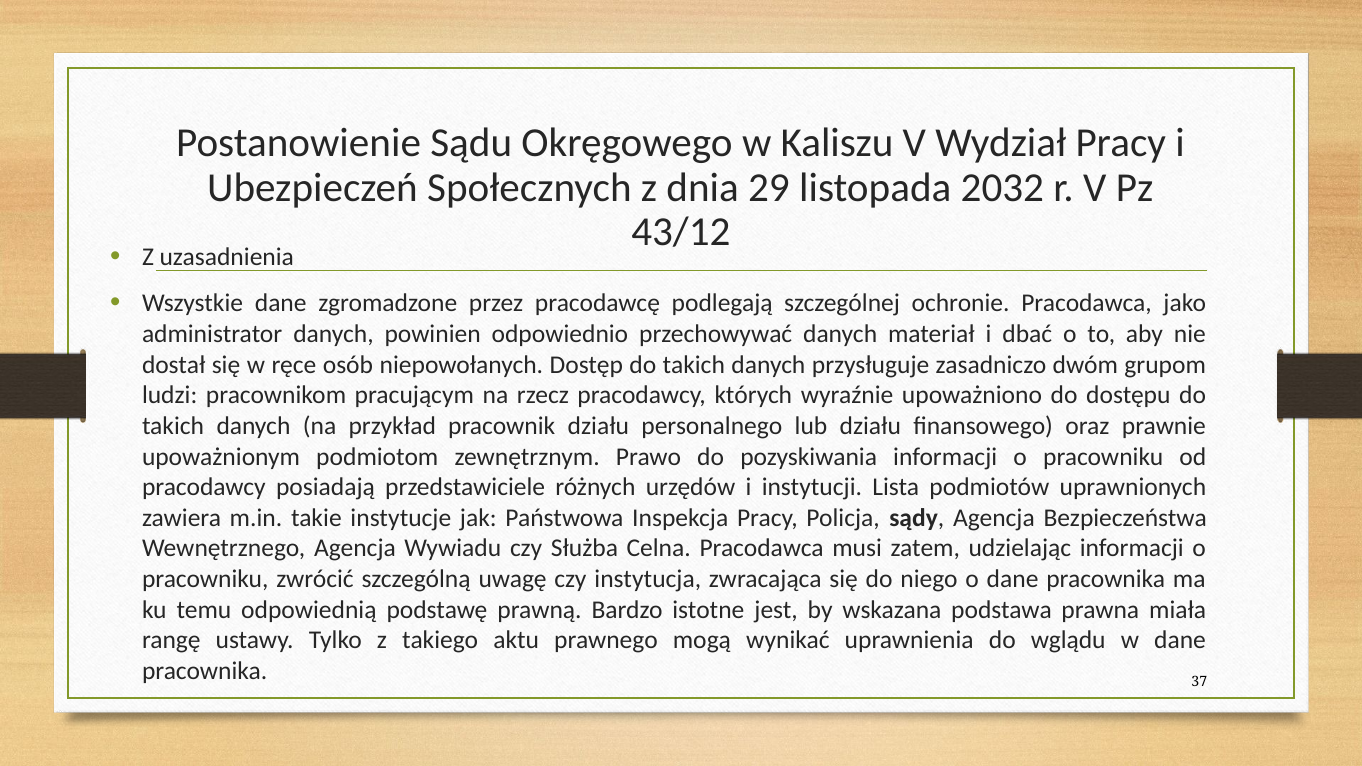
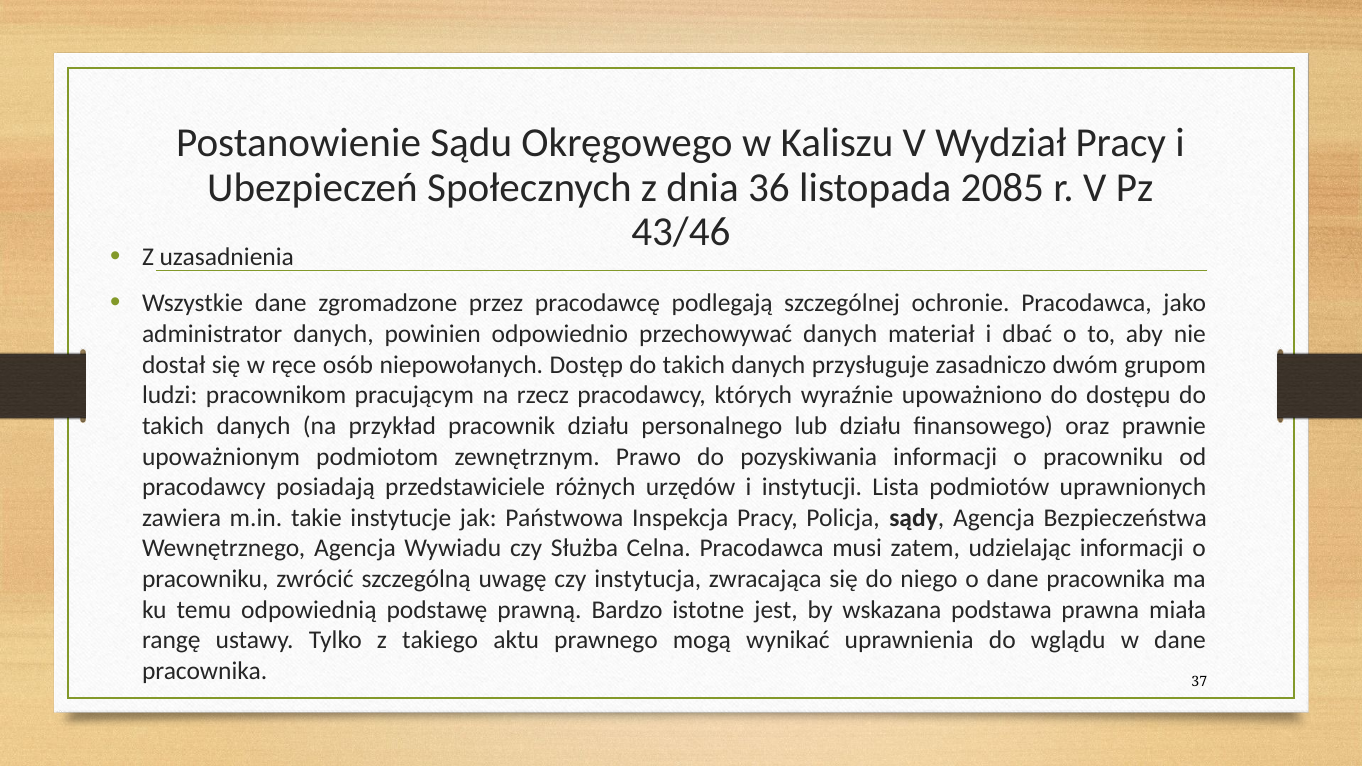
29: 29 -> 36 (769, 188)
2032: 2032 -> 2085 (1002, 188)
43/12: 43/12 -> 43/46 (681, 232)
